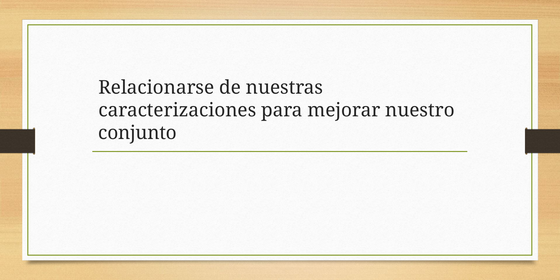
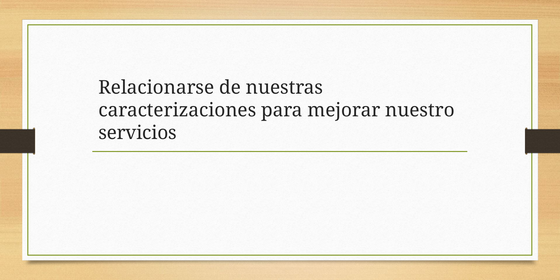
conjunto: conjunto -> servicios (138, 133)
